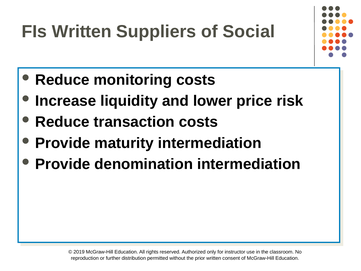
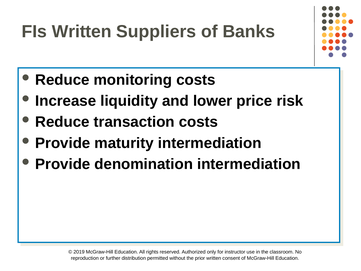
Social: Social -> Banks (249, 32)
